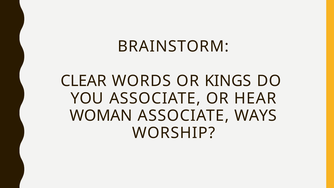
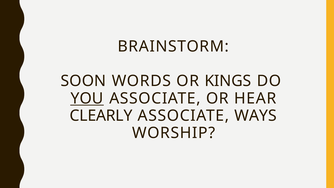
CLEAR: CLEAR -> SOON (83, 81)
YOU underline: none -> present (87, 98)
WOMAN: WOMAN -> CLEARLY (101, 116)
